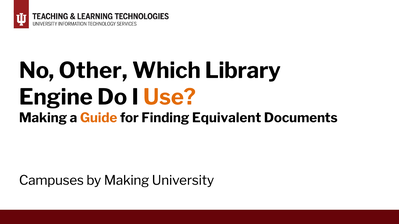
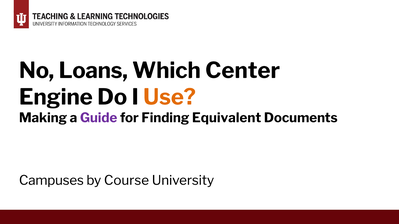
Other: Other -> Loans (93, 71)
Library: Library -> Center (243, 71)
Guide colour: orange -> purple (99, 118)
by Making: Making -> Course (126, 181)
